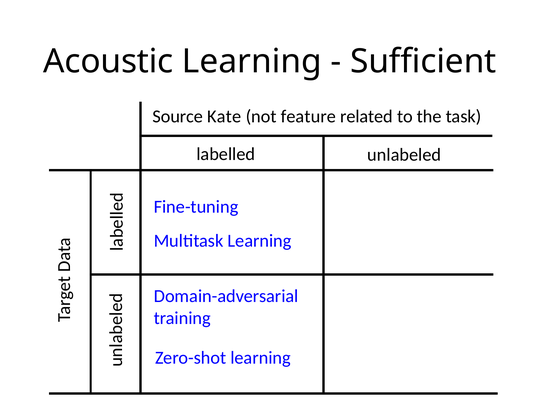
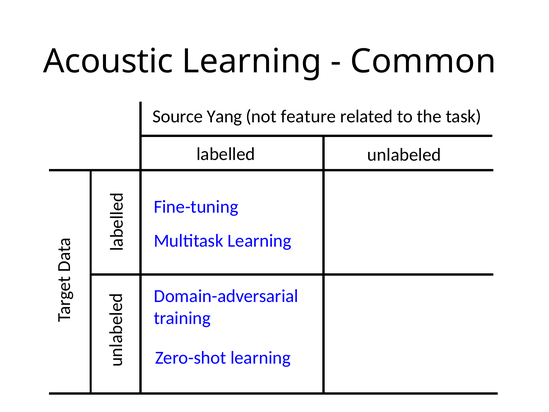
Sufficient: Sufficient -> Common (423, 61)
Kate: Kate -> Yang (224, 116)
